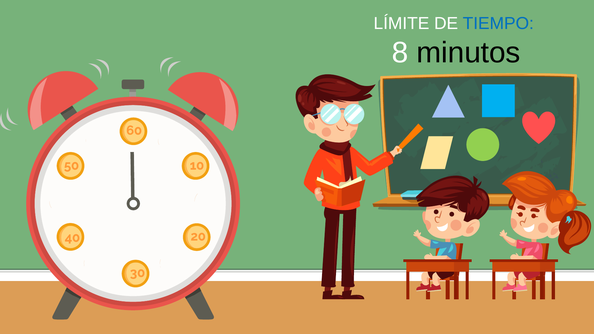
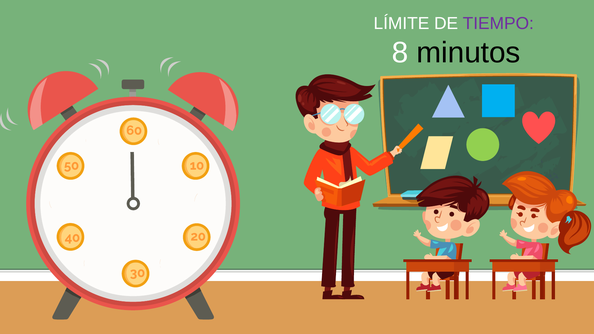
TIEMPO colour: blue -> purple (498, 24)
